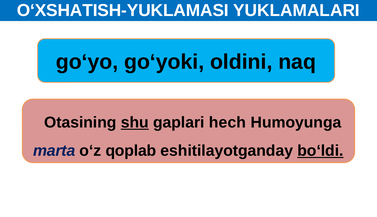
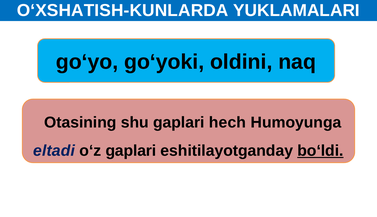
O‘XSHATISH-YUKLAMASI: O‘XSHATISH-YUKLAMASI -> O‘XSHATISH-KUNLARDA (123, 11)
shu underline: present -> none (135, 123)
marta: marta -> eltadi (54, 151)
o‘z qoplab: qoplab -> gaplari (131, 151)
